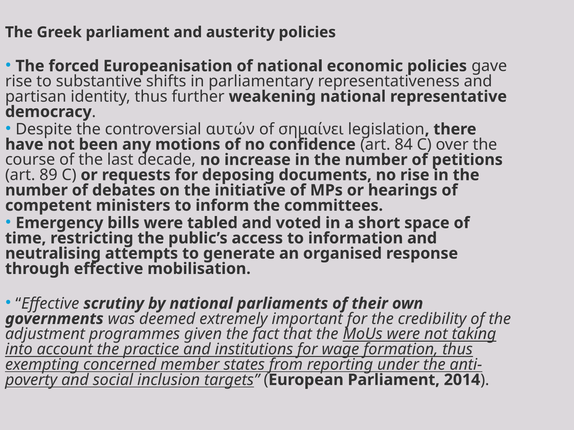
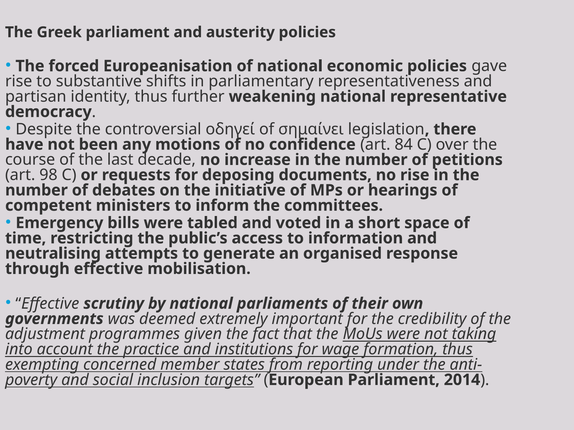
αυτών: αυτών -> οδηγεί (230, 129)
89: 89 -> 98 (48, 175)
